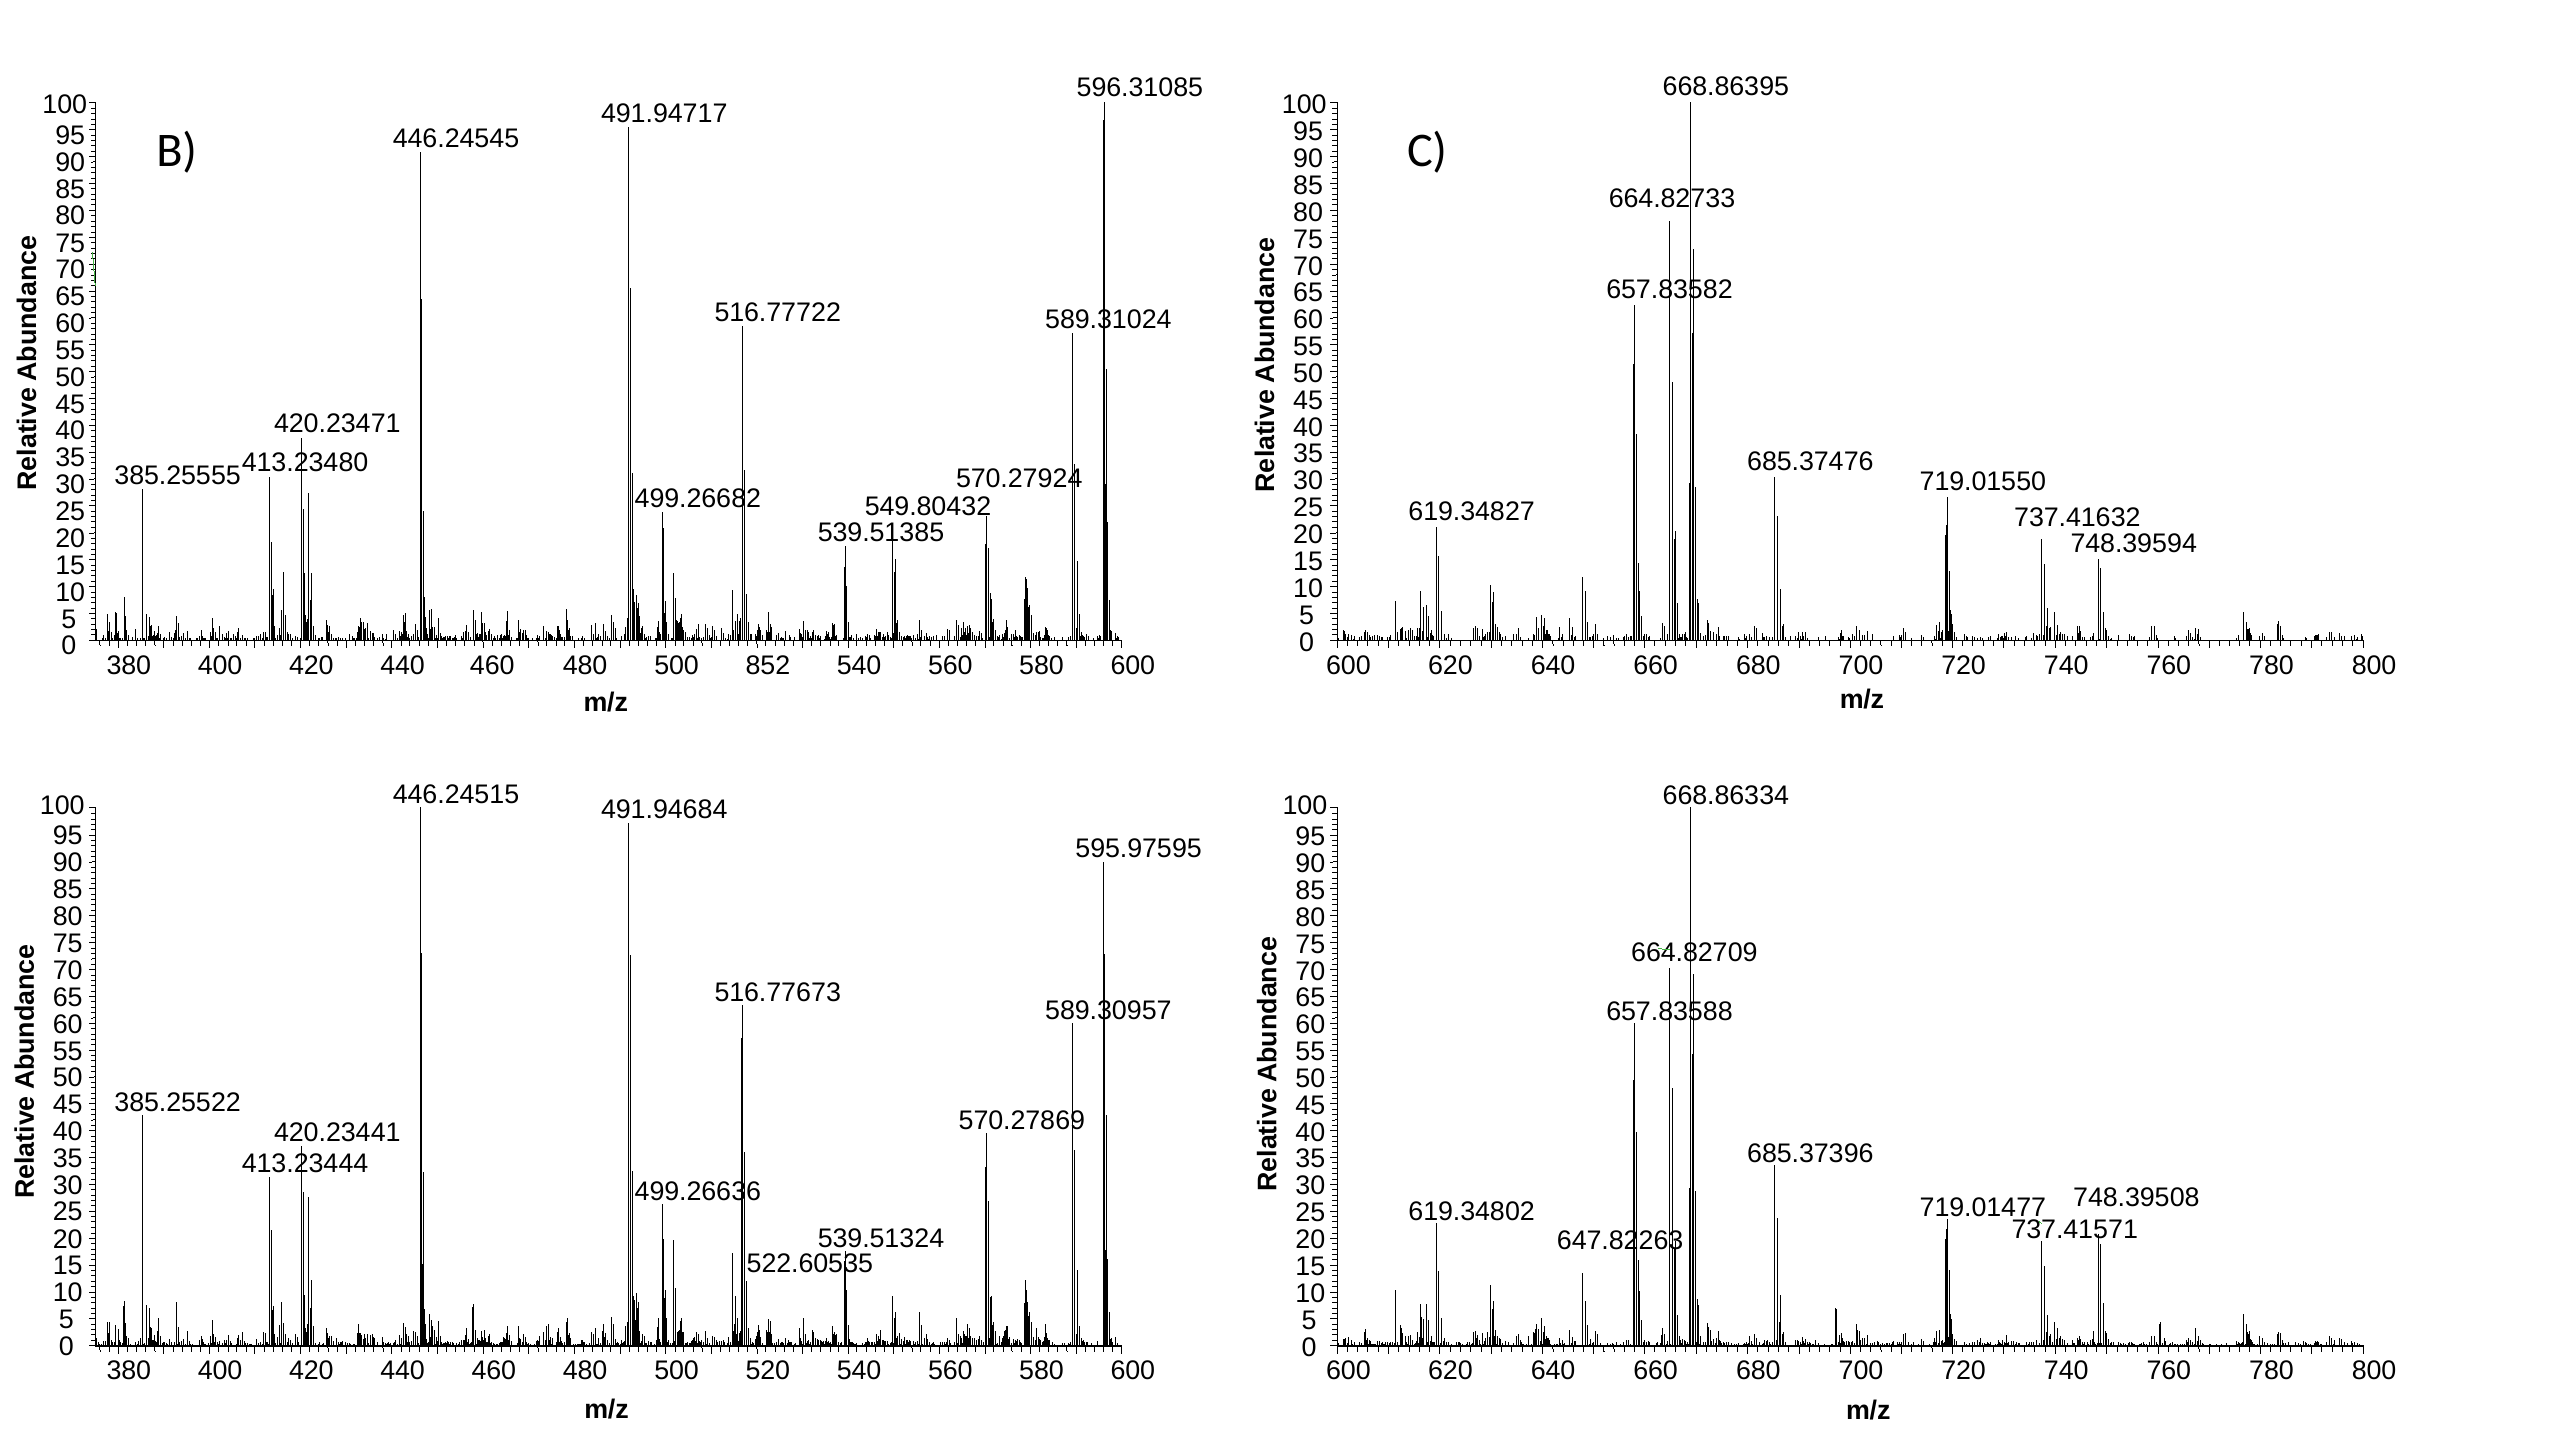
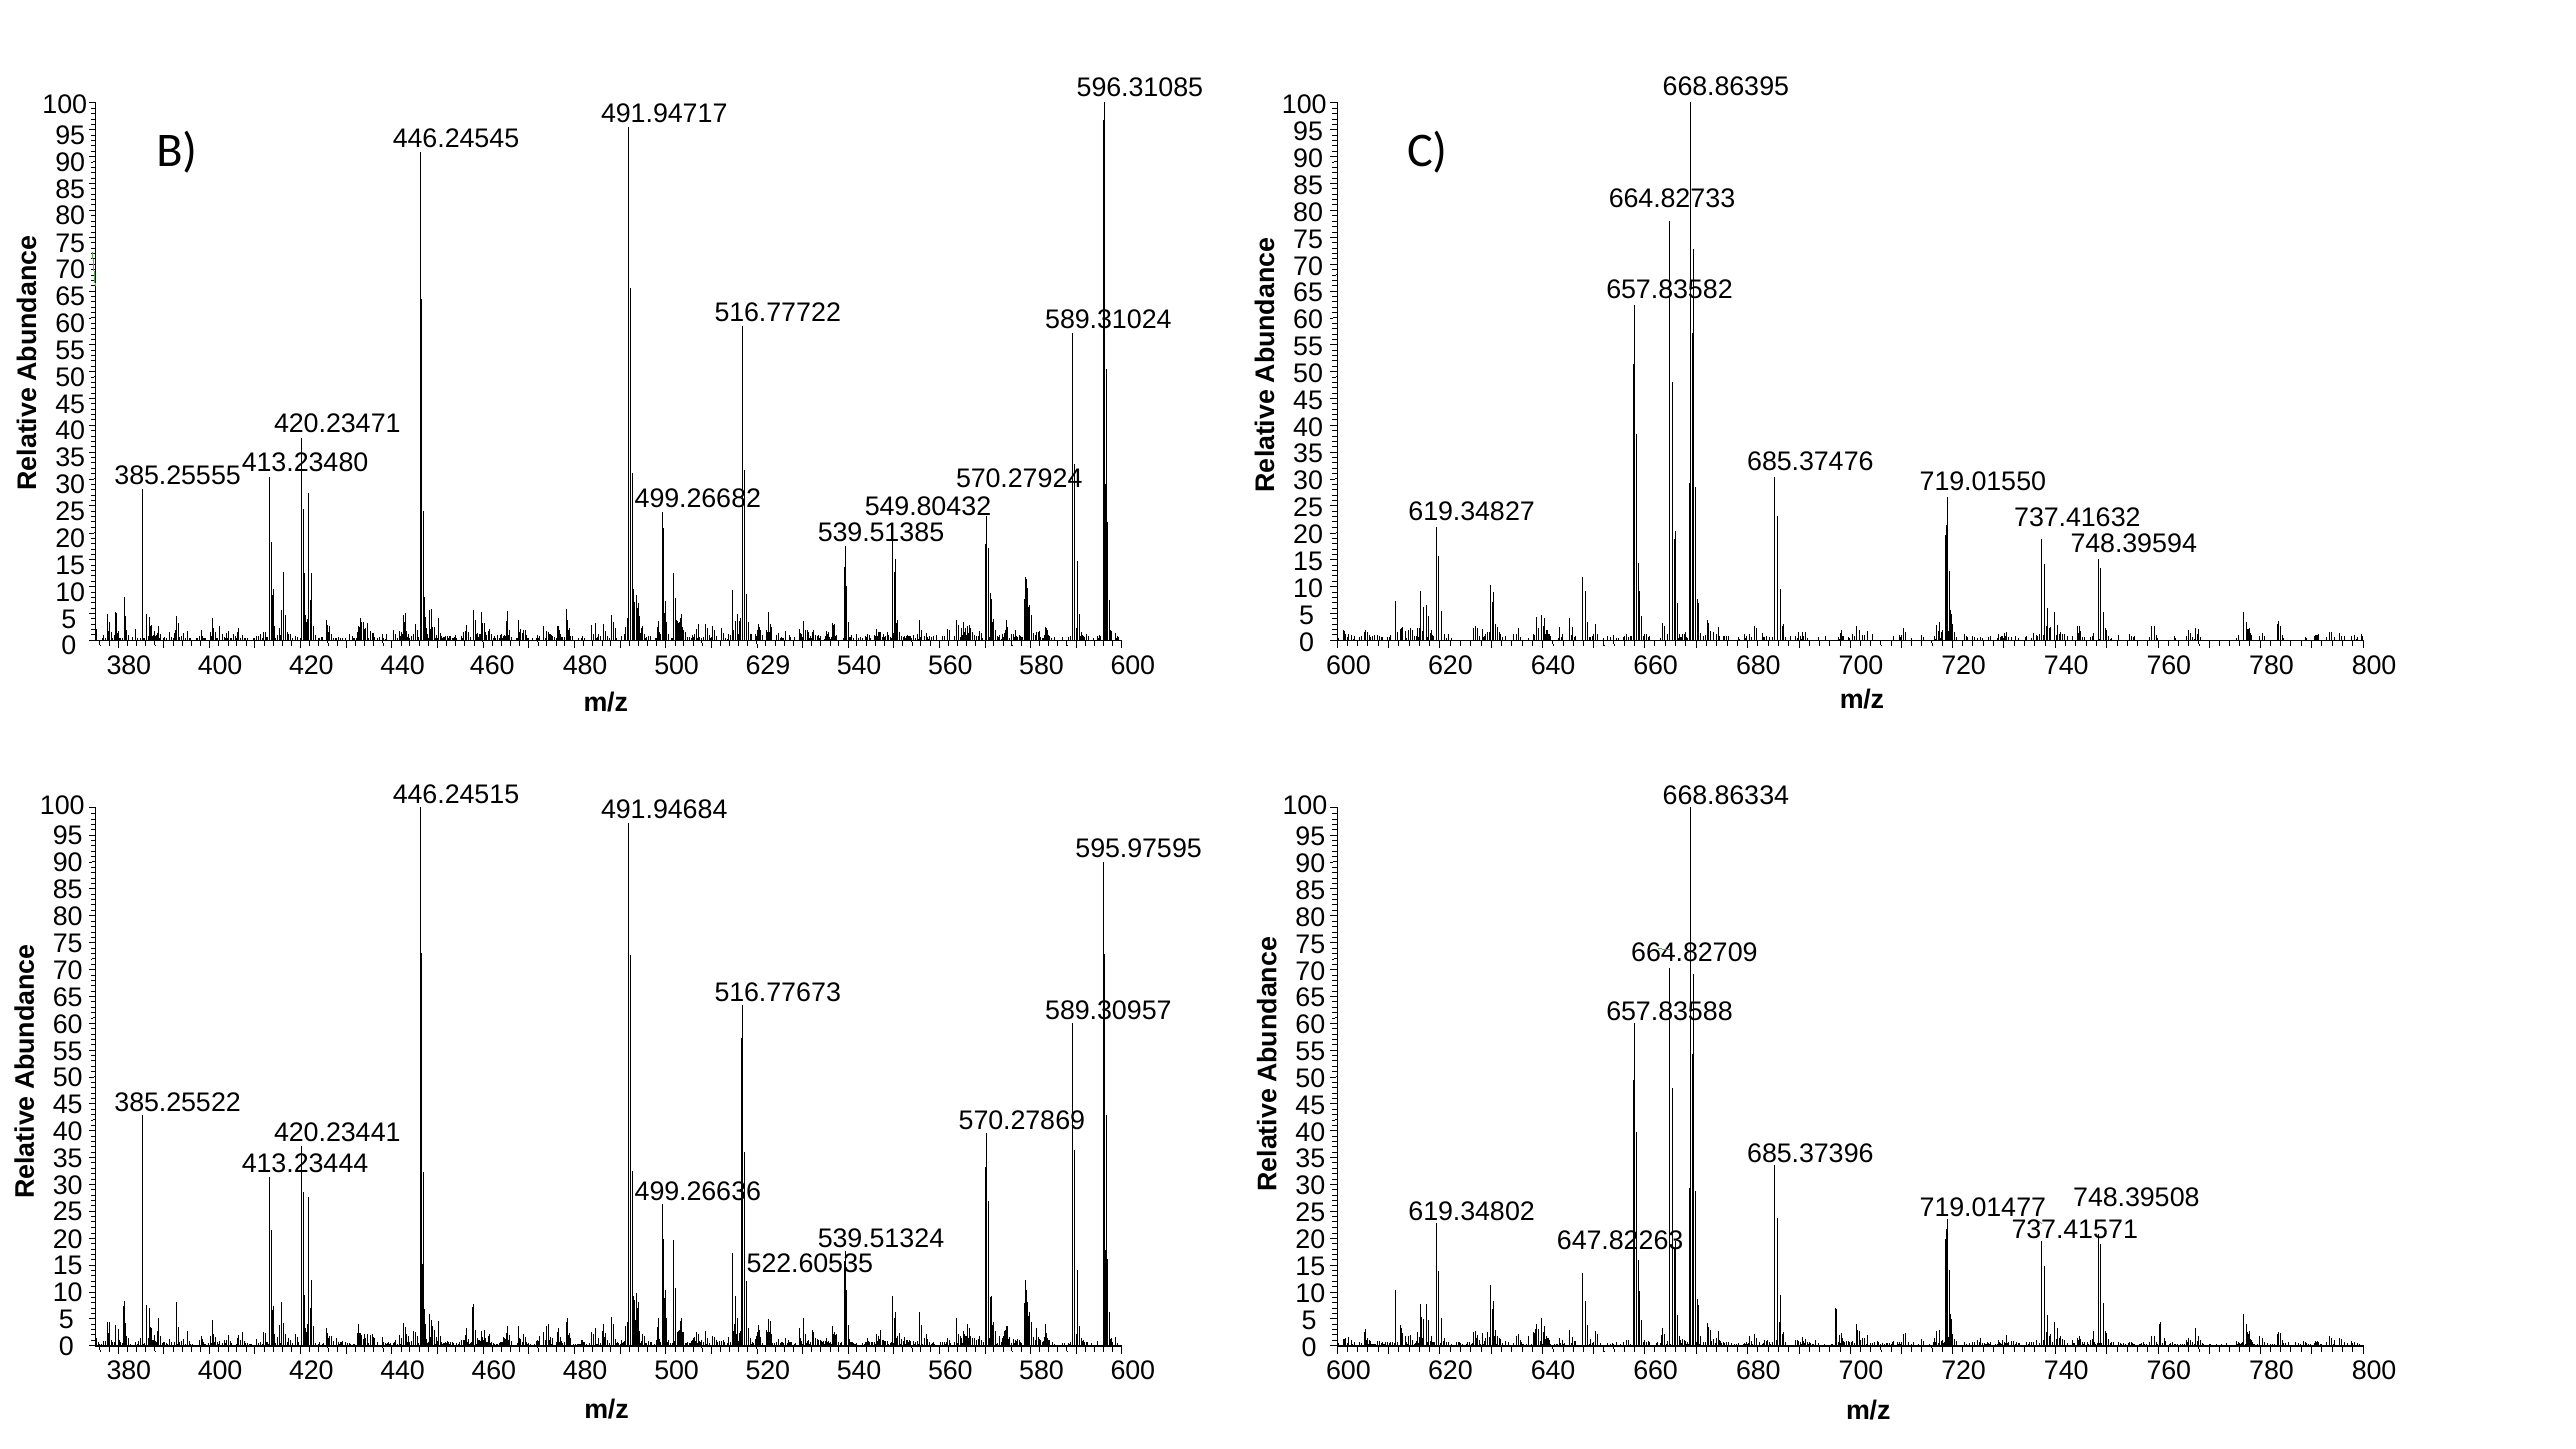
852: 852 -> 629 (768, 666)
